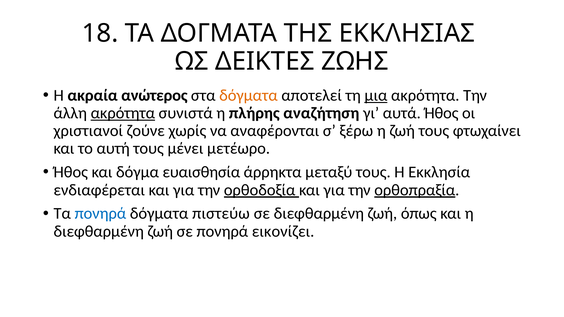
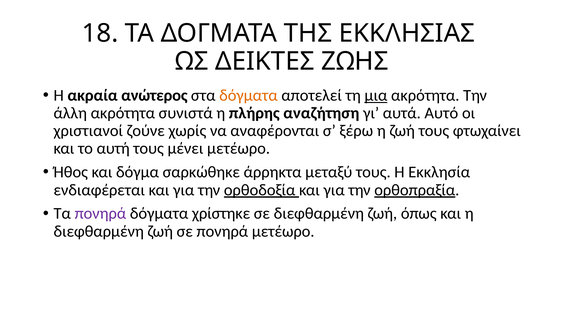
ακρότητα underline: present -> none (123, 113)
αυτά Ήθος: Ήθος -> Αυτό (441, 113)
ευαισθησία: ευαισθησία -> σαρκώθηκε (201, 172)
πονηρά colour: blue -> purple (100, 214)
πιστεύω: πιστεύω -> χρίστηκε (221, 214)
πονηρά εικονίζει: εικονίζει -> μετέωρο (283, 231)
